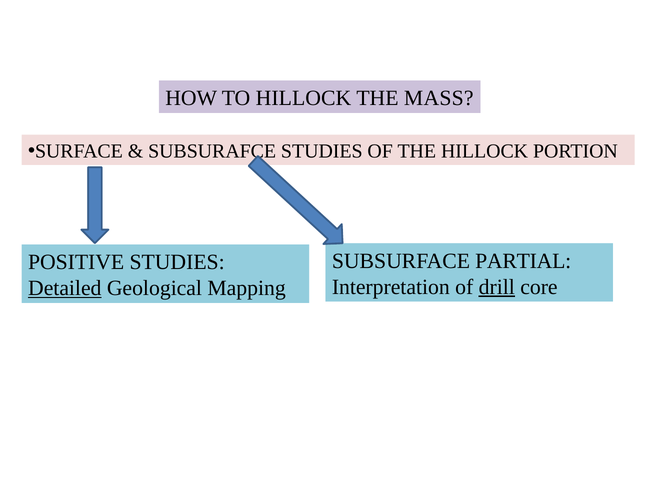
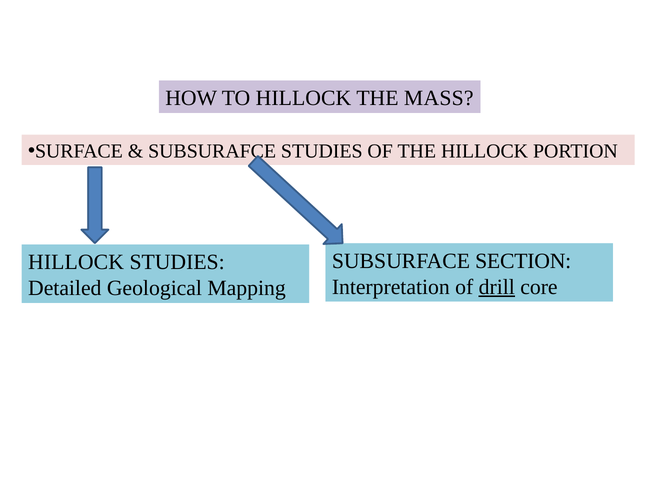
PARTIAL: PARTIAL -> SECTION (523, 261)
POSITIVE: POSITIVE -> HILLOCK (76, 262)
Detailed underline: present -> none (65, 288)
